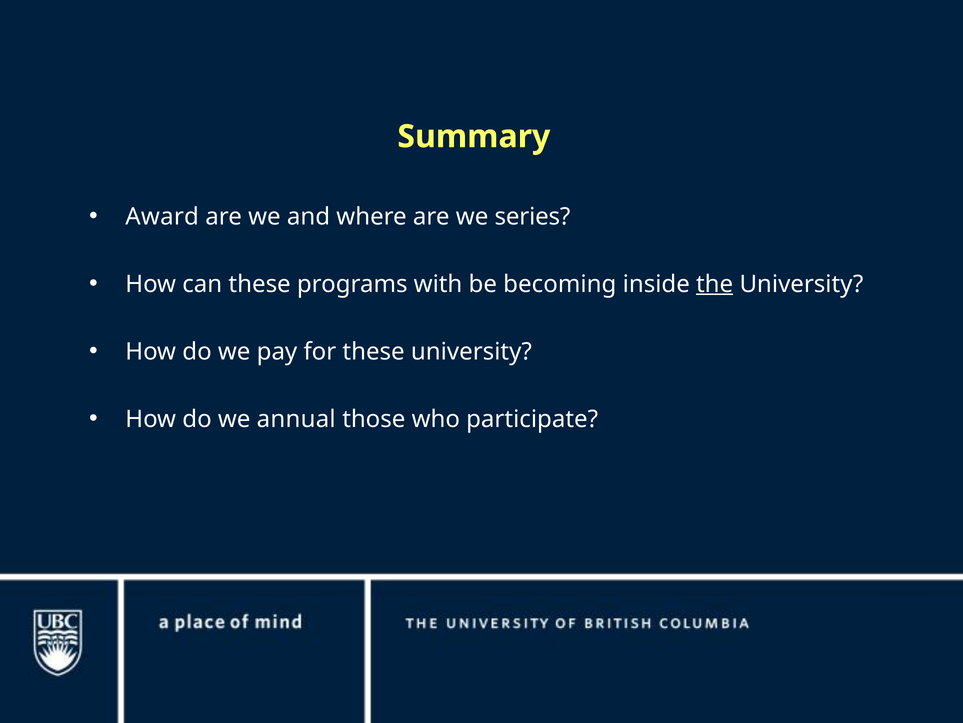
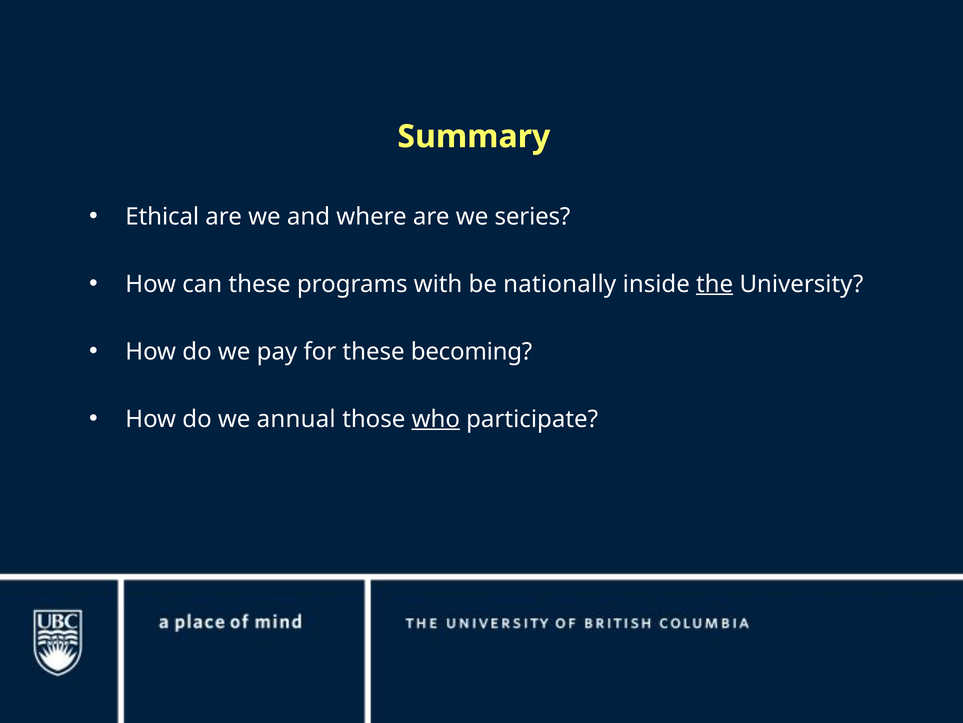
Award: Award -> Ethical (162, 216)
becoming: becoming -> nationally (560, 284)
these university: university -> becoming (472, 351)
who underline: none -> present (436, 419)
